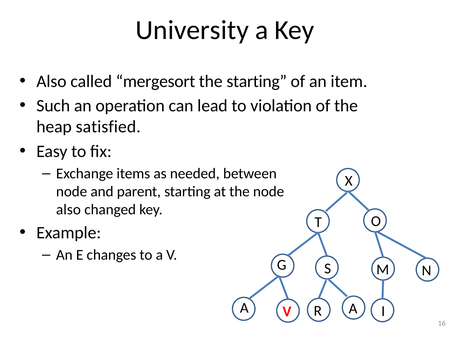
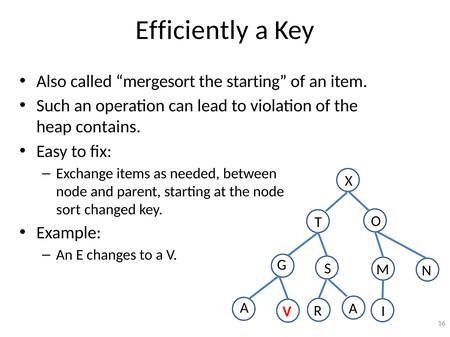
University: University -> Efficiently (192, 30)
satisfied: satisfied -> contains (108, 127)
also: also -> sort (68, 210)
